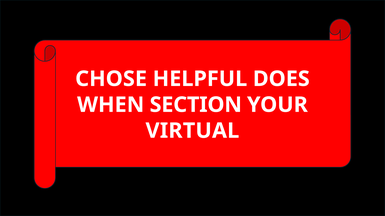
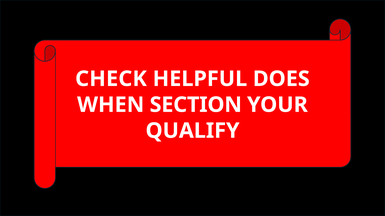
CHOSE: CHOSE -> CHECK (111, 79)
VIRTUAL: VIRTUAL -> QUALIFY (193, 131)
